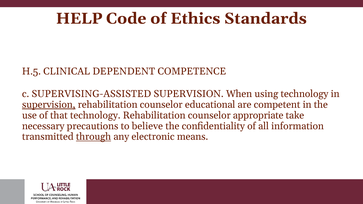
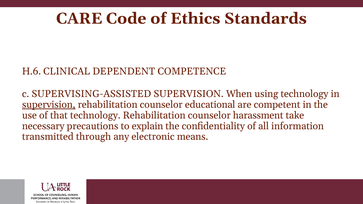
HELP: HELP -> CARE (79, 19)
H.5: H.5 -> H.6 (32, 71)
appropriate: appropriate -> harassment (258, 115)
believe: believe -> explain (147, 126)
through underline: present -> none (94, 137)
